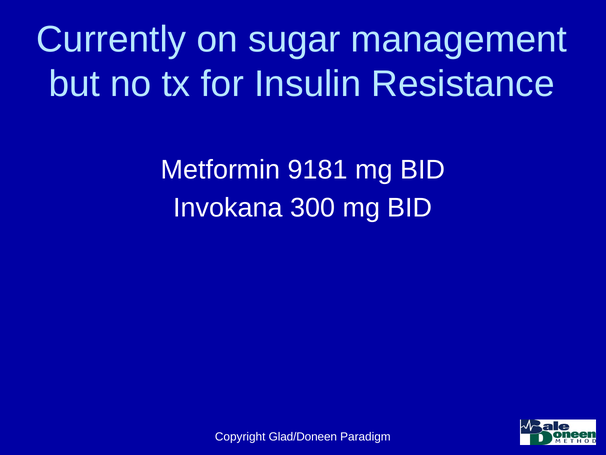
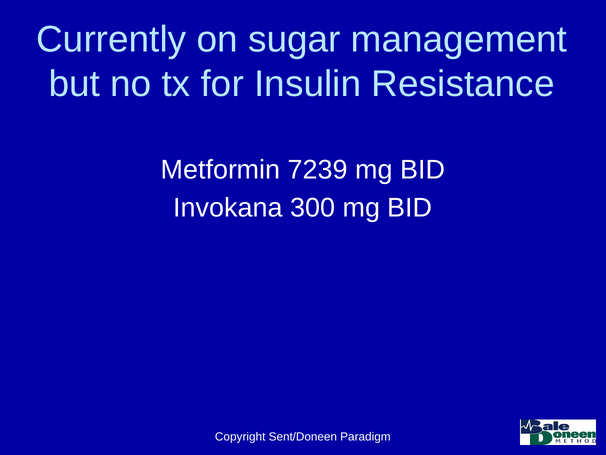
9181: 9181 -> 7239 (318, 170)
Glad/Doneen: Glad/Doneen -> Sent/Doneen (303, 436)
